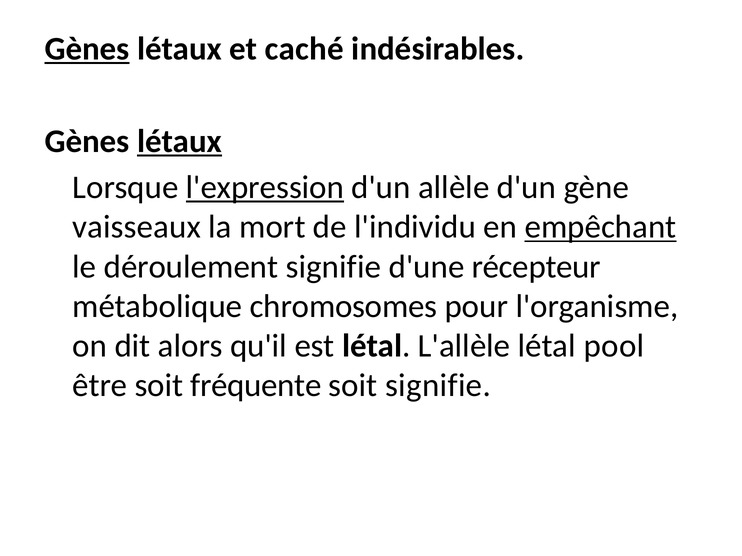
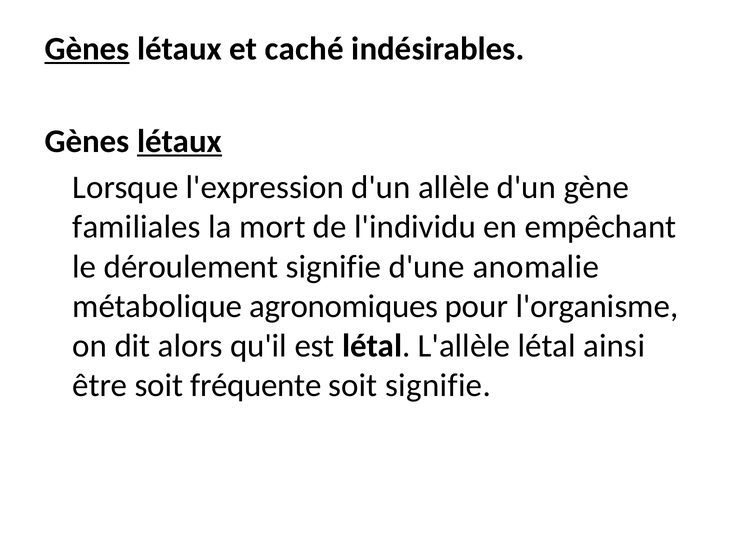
l'expression underline: present -> none (265, 188)
vaisseaux: vaisseaux -> familiales (137, 227)
empêchant underline: present -> none (601, 227)
récepteur: récepteur -> anomalie (536, 267)
chromosomes: chromosomes -> agronomiques (344, 307)
pool: pool -> ainsi (614, 346)
